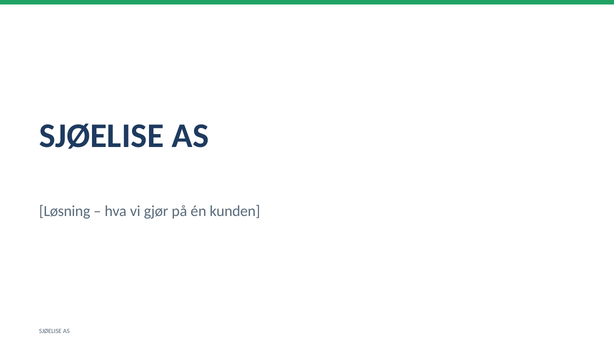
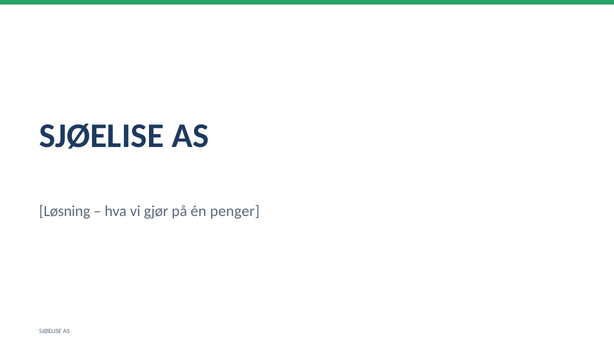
kunden: kunden -> penger (235, 211)
